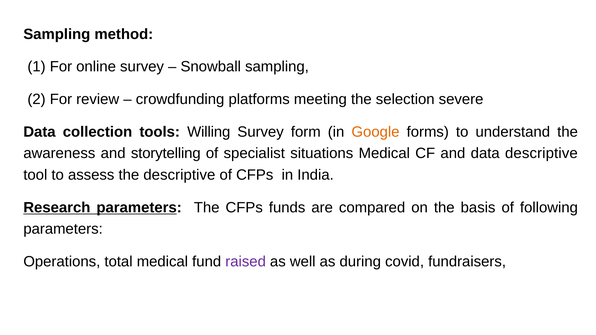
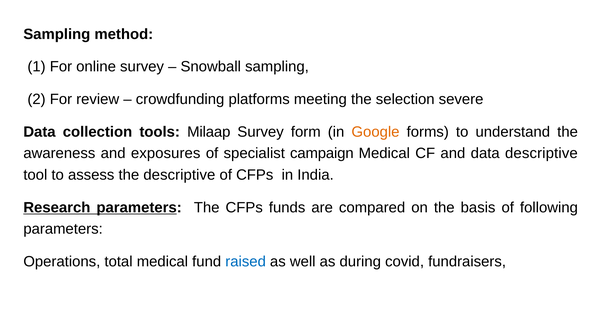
Willing: Willing -> Milaap (209, 132)
storytelling: storytelling -> exposures (166, 154)
situations: situations -> campaign (322, 154)
raised colour: purple -> blue (246, 262)
